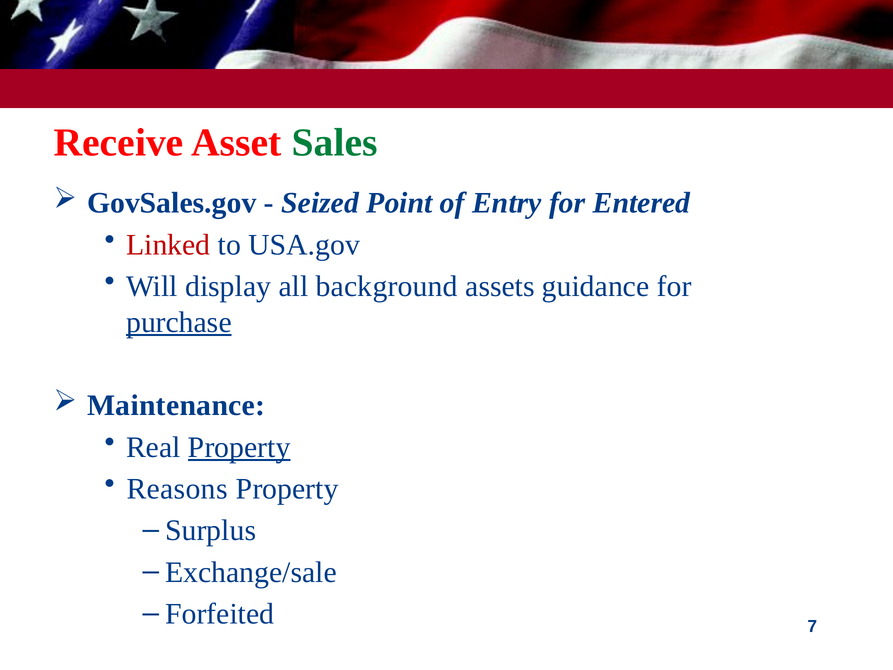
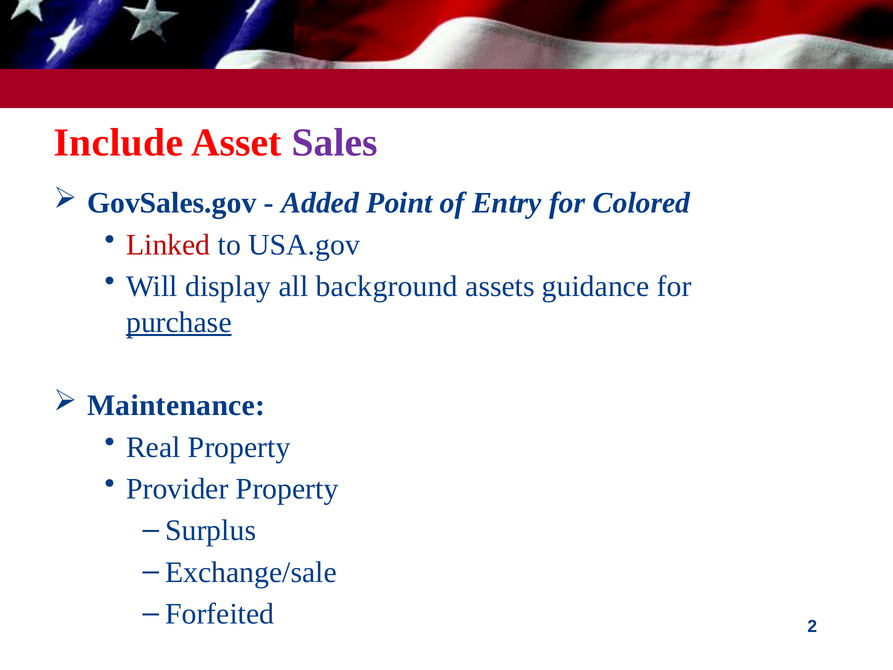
Receive: Receive -> Include (118, 143)
Sales colour: green -> purple (335, 143)
Seized: Seized -> Added (320, 203)
Entered: Entered -> Colored (642, 203)
Property underline: present -> none (239, 447)
Reasons: Reasons -> Provider (177, 489)
7: 7 -> 2 (812, 626)
